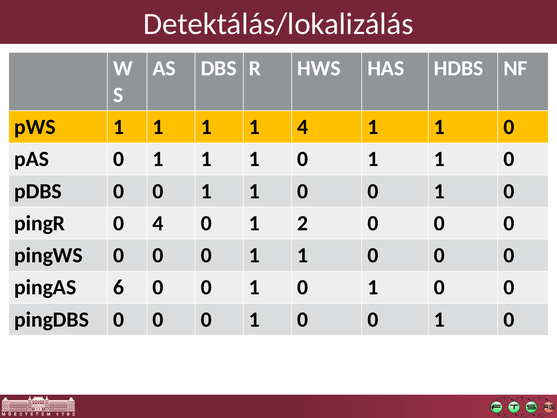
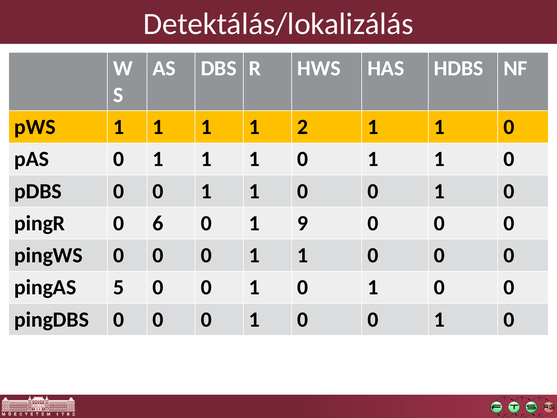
1 4: 4 -> 2 (303, 127)
0 4: 4 -> 6 (158, 223)
2: 2 -> 9 (303, 223)
6: 6 -> 5 (118, 287)
